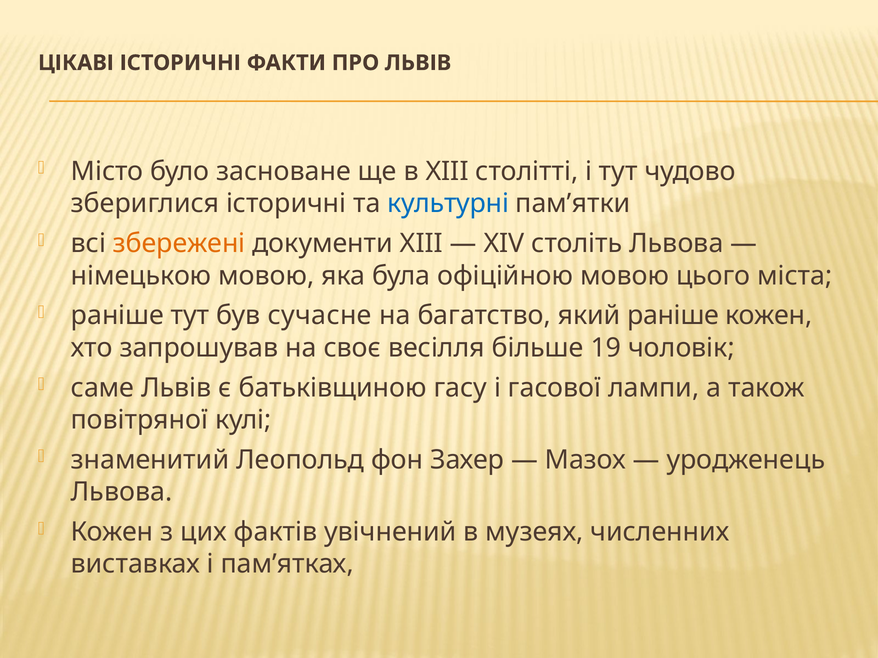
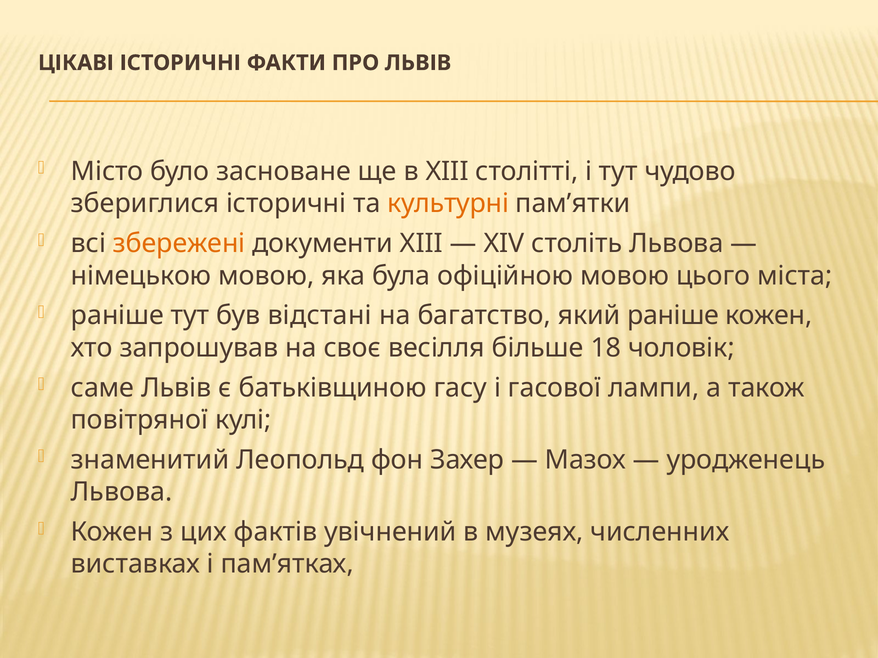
культурні colour: blue -> orange (448, 204)
сучасне: сучасне -> відстані (320, 316)
19: 19 -> 18 (606, 348)
